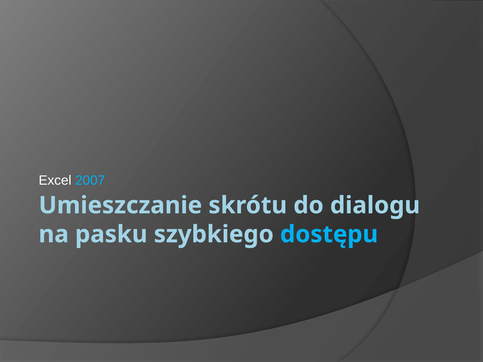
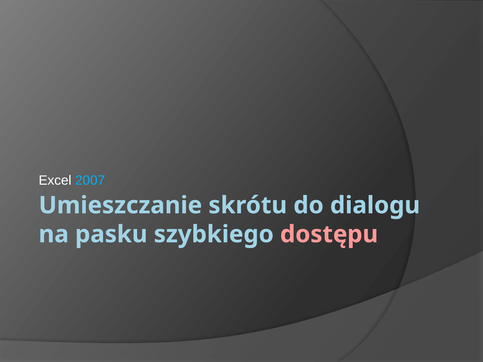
dostępu colour: light blue -> pink (329, 234)
